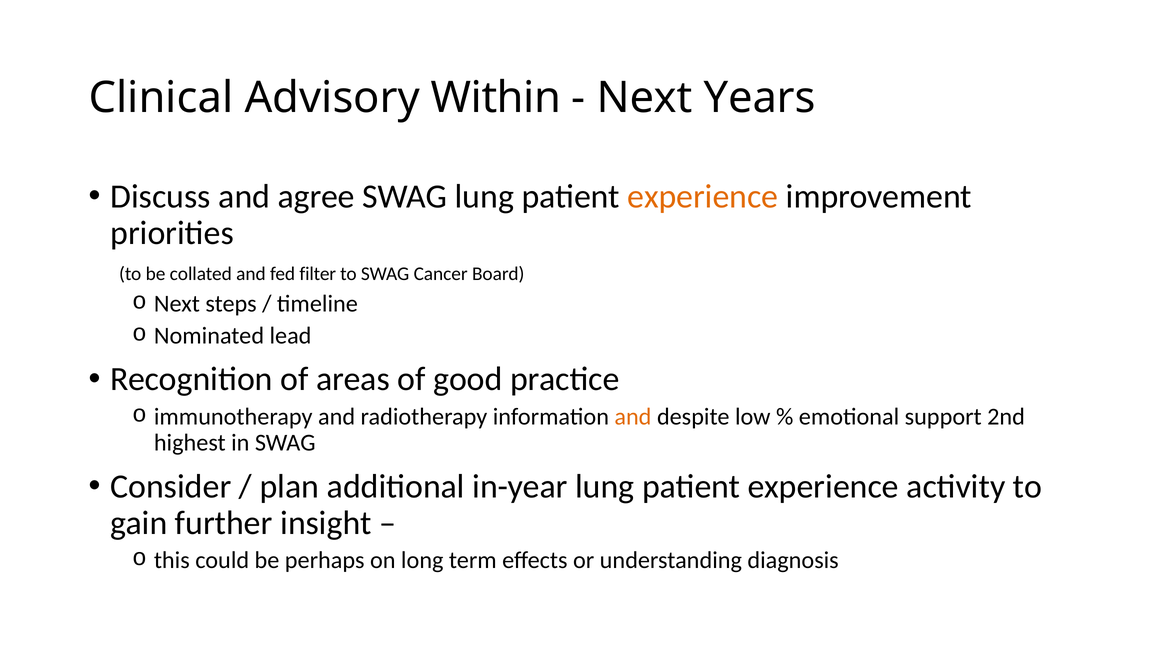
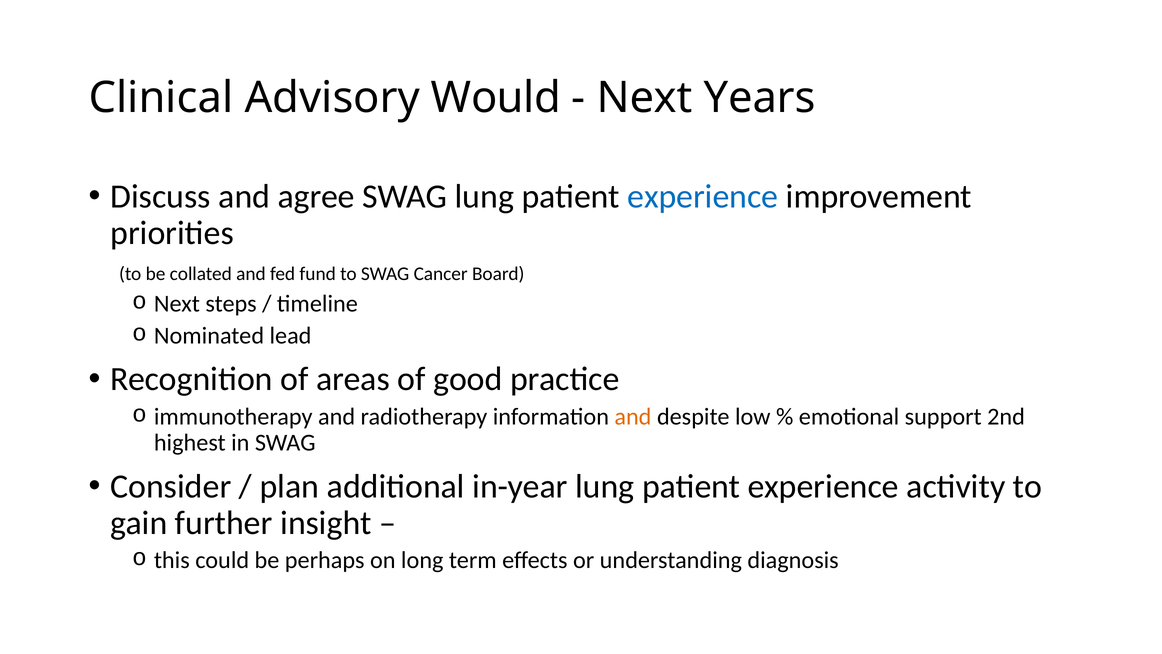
Within: Within -> Would (496, 98)
experience colour: orange -> blue (703, 196)
filter: filter -> fund (318, 274)
